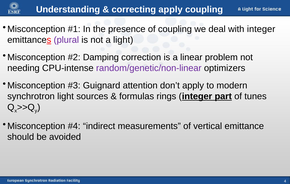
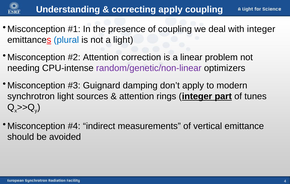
plural colour: purple -> blue (66, 40)
Damping: Damping -> Attention (101, 57)
attention: attention -> damping (140, 85)
formulas: formulas -> attention (137, 96)
